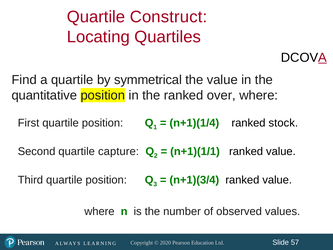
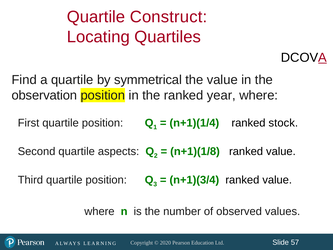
quantitative: quantitative -> observation (44, 95)
over: over -> year (221, 95)
capture: capture -> aspects (119, 151)
n+1)(1/1: n+1)(1/1 -> n+1)(1/8 (195, 151)
